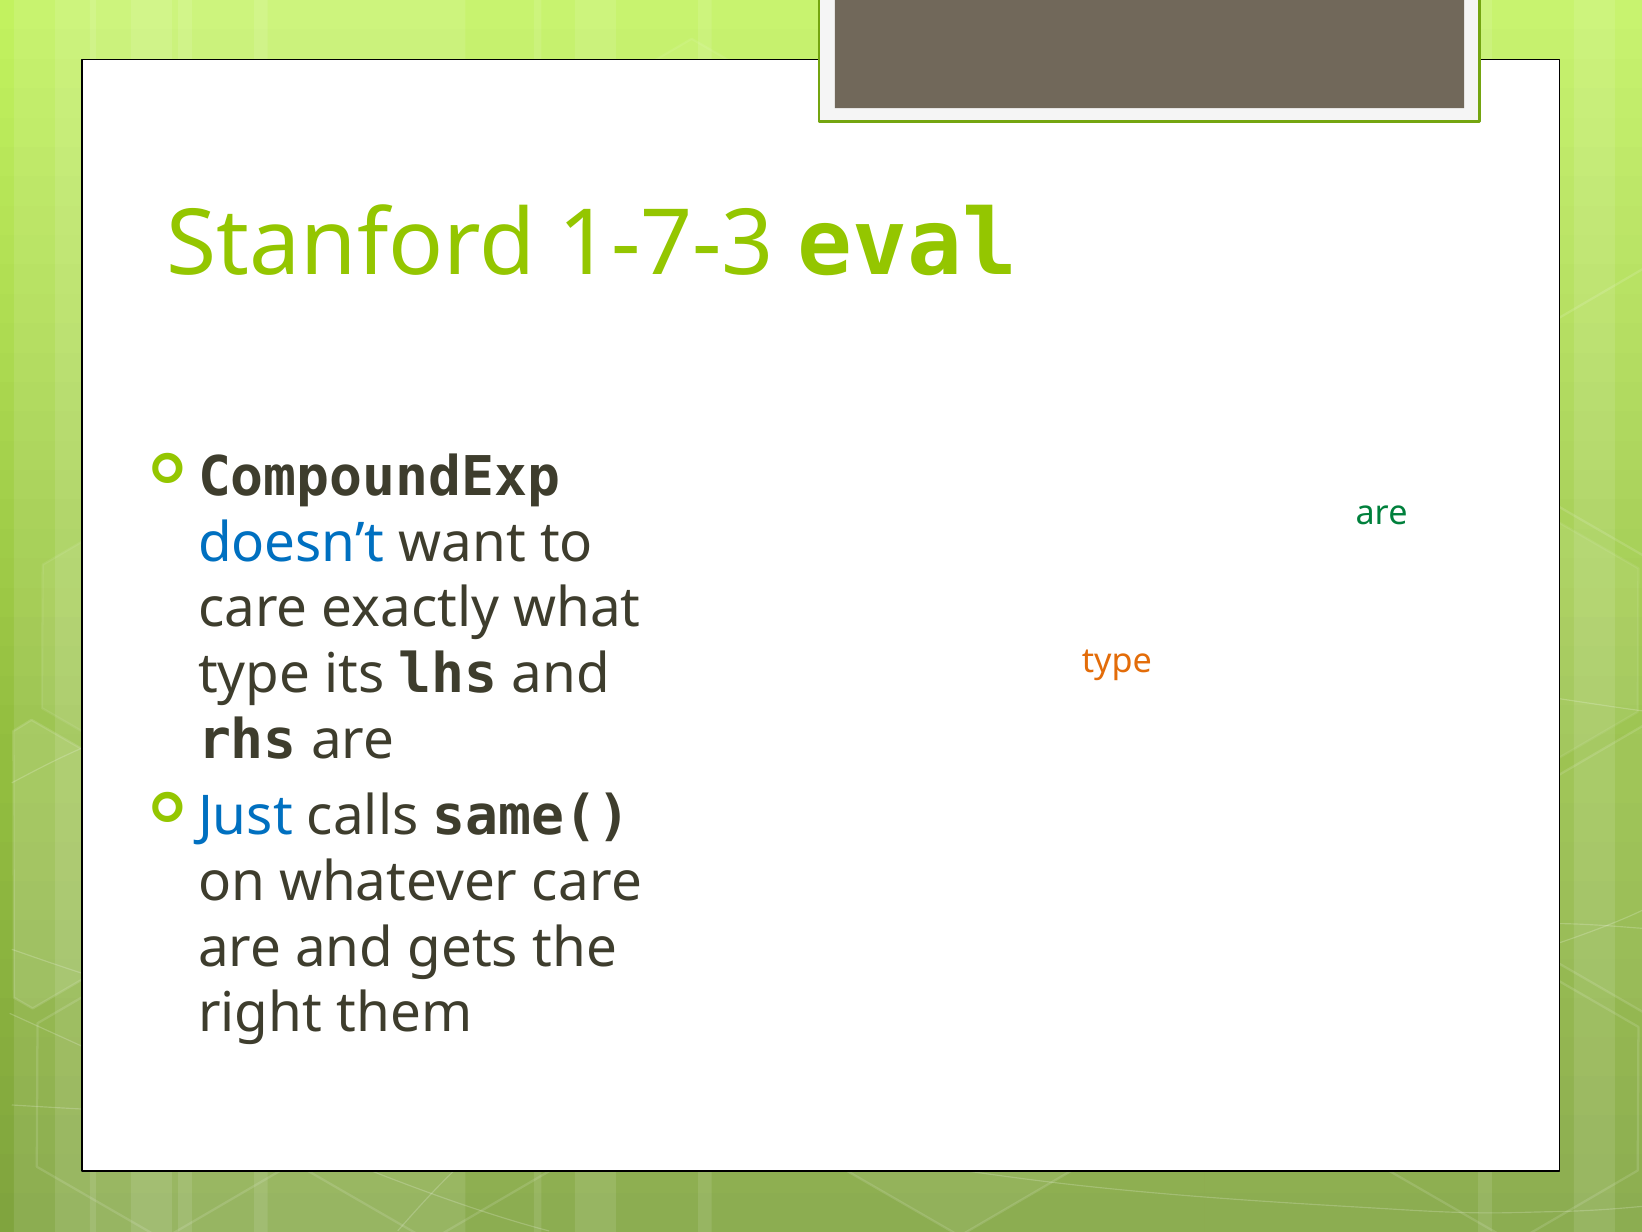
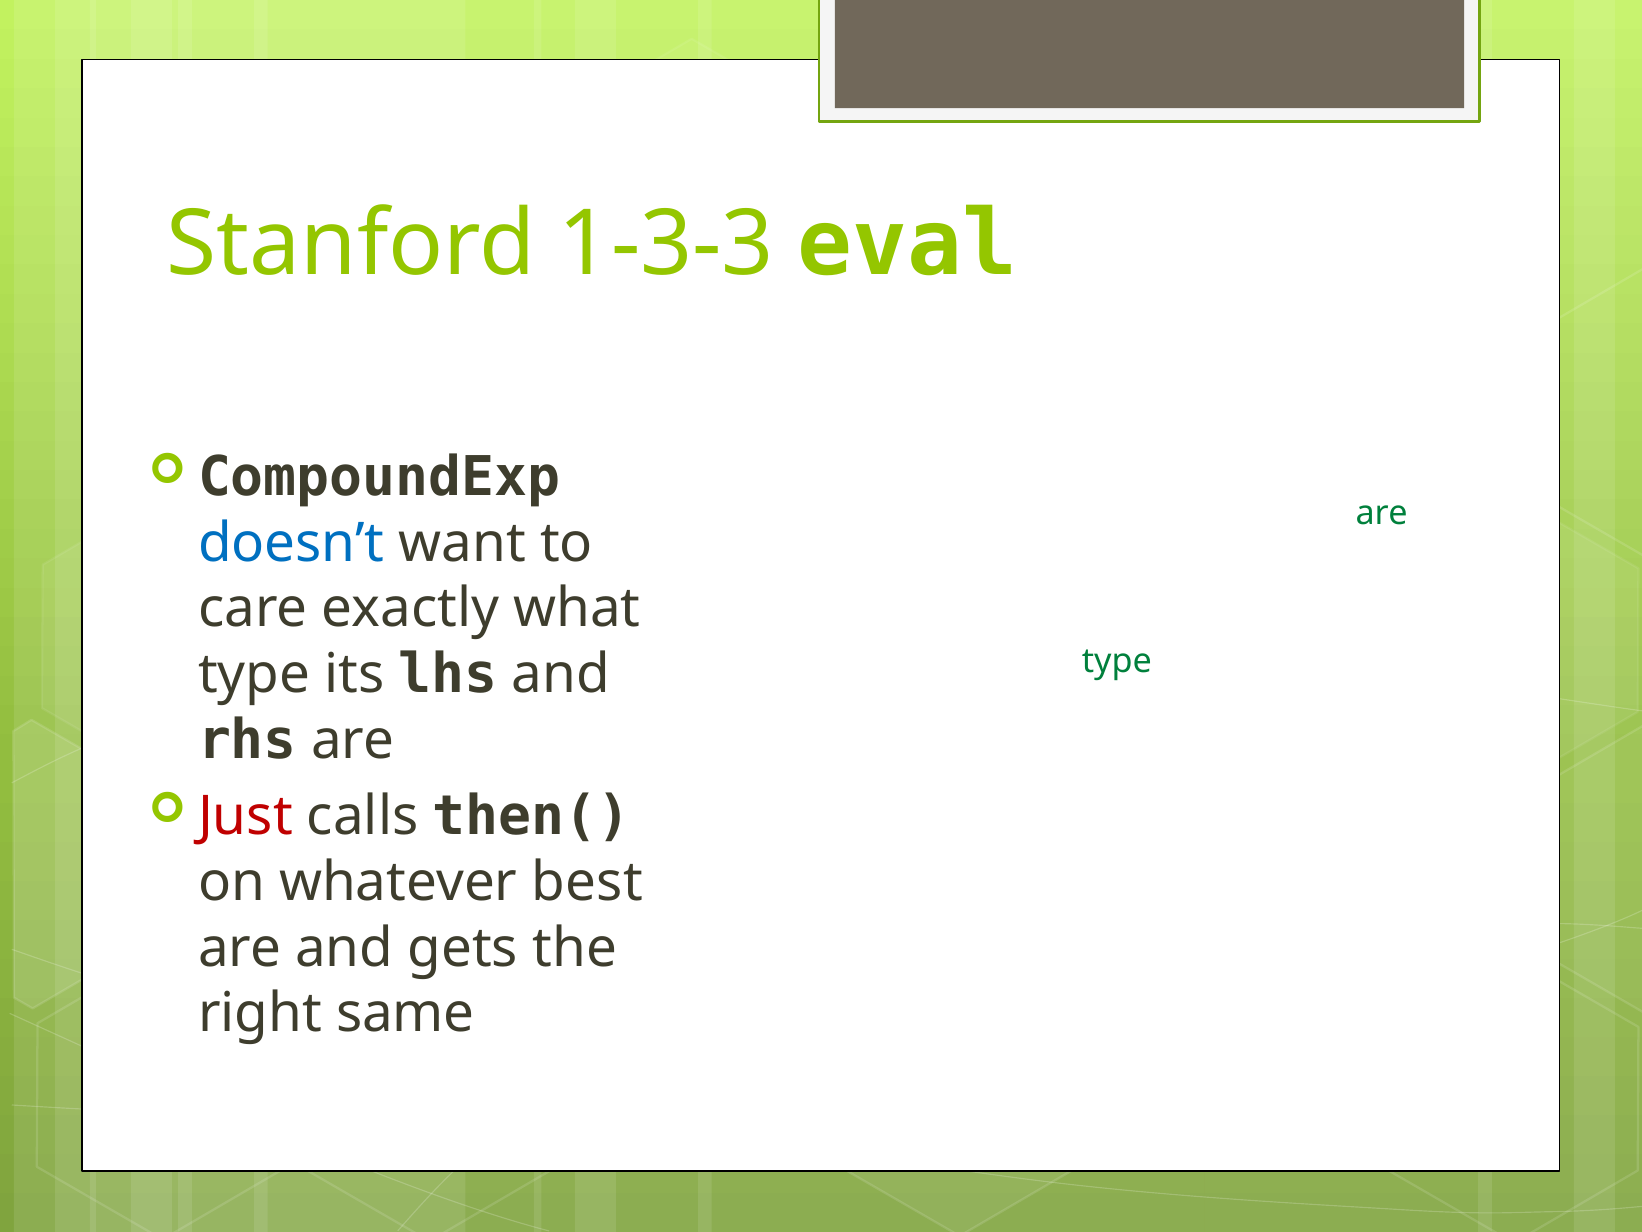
1-7-3: 1-7-3 -> 1-3-3 (667, 244)
type colour: orange -> green (1117, 661)
Just colour: blue -> red (245, 816)
same(: same( -> then( (531, 816)
whatever care: care -> best (587, 882)
them: them -> same (405, 1013)
